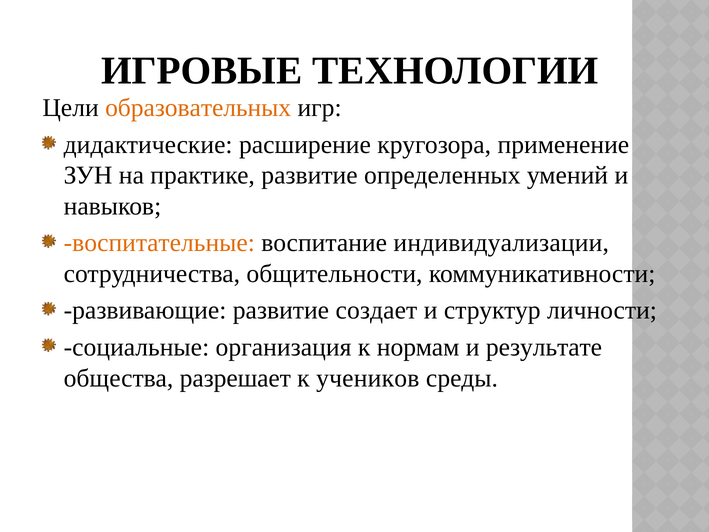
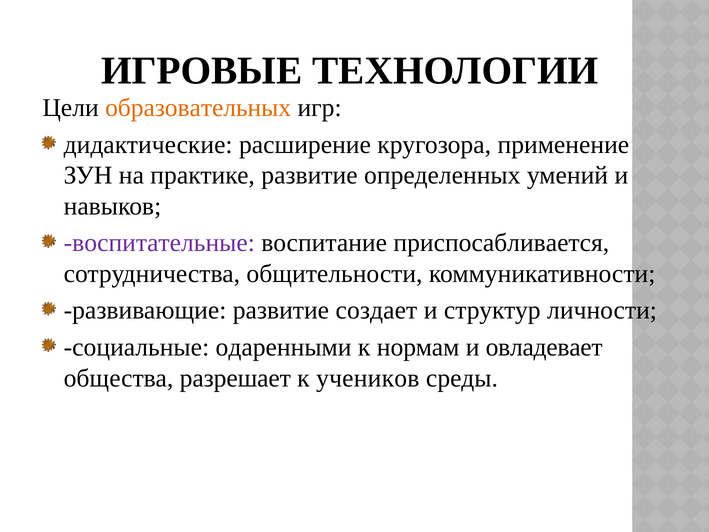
воспитательные colour: orange -> purple (159, 243)
индивидуализации: индивидуализации -> приспосабливается (501, 243)
организация: организация -> одаренными (284, 347)
результате: результате -> овладевает (544, 347)
